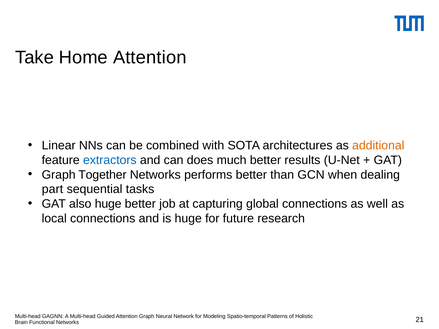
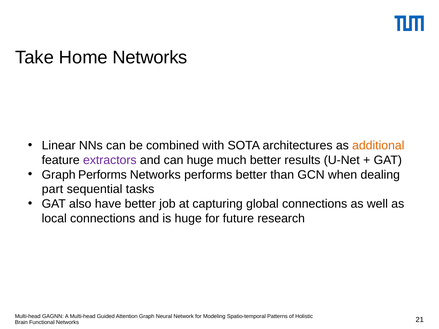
Home Attention: Attention -> Networks (150, 58)
extractors colour: blue -> purple (110, 160)
can does: does -> huge (200, 160)
Graph Together: Together -> Performs (102, 175)
also huge: huge -> have (108, 204)
